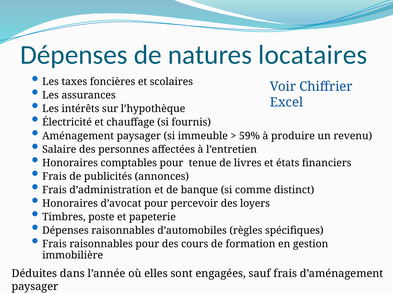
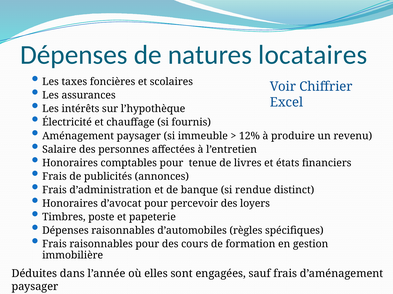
59%: 59% -> 12% (249, 136)
comme: comme -> rendue (253, 190)
